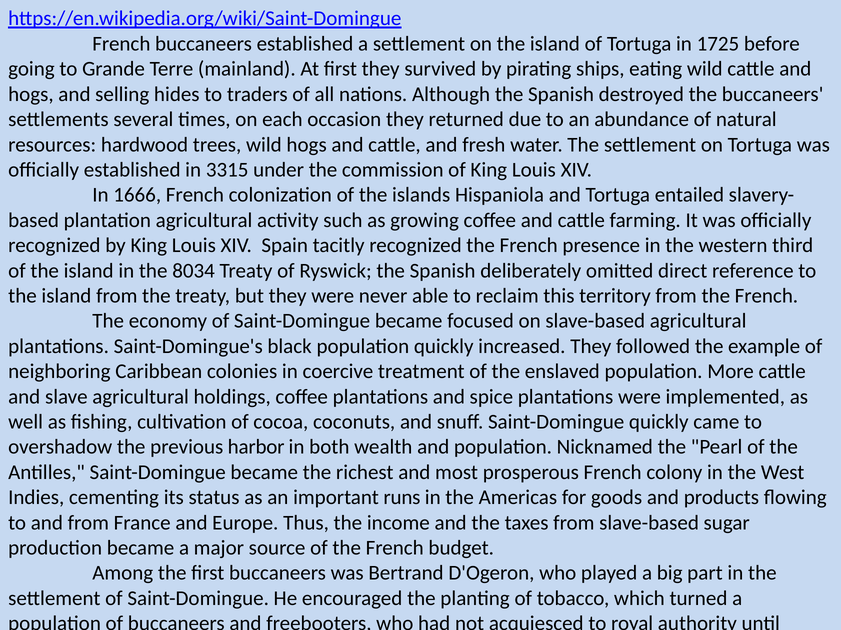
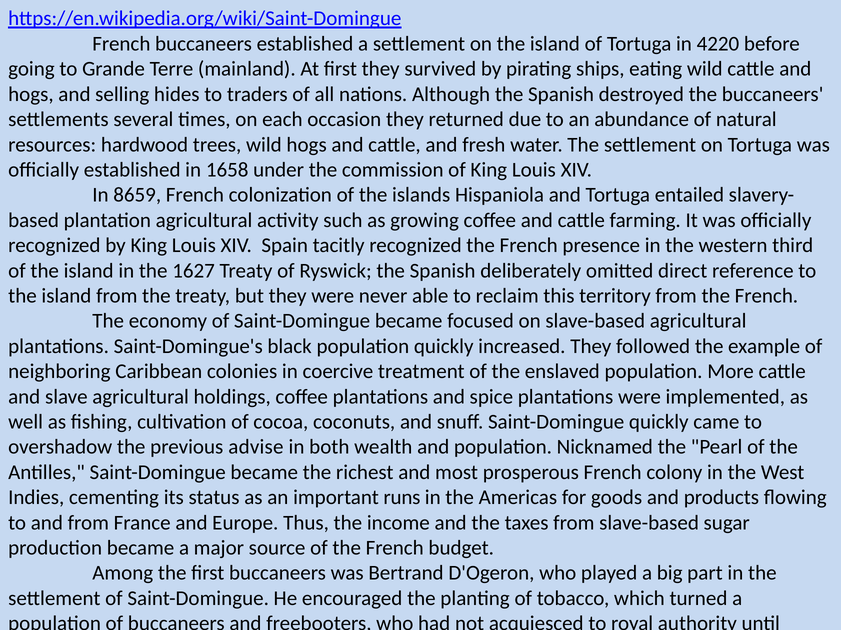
1725: 1725 -> 4220 (718, 44)
3315: 3315 -> 1658 (227, 170)
1666: 1666 -> 8659 (137, 195)
8034: 8034 -> 1627 (194, 271)
harbor: harbor -> advise (256, 448)
